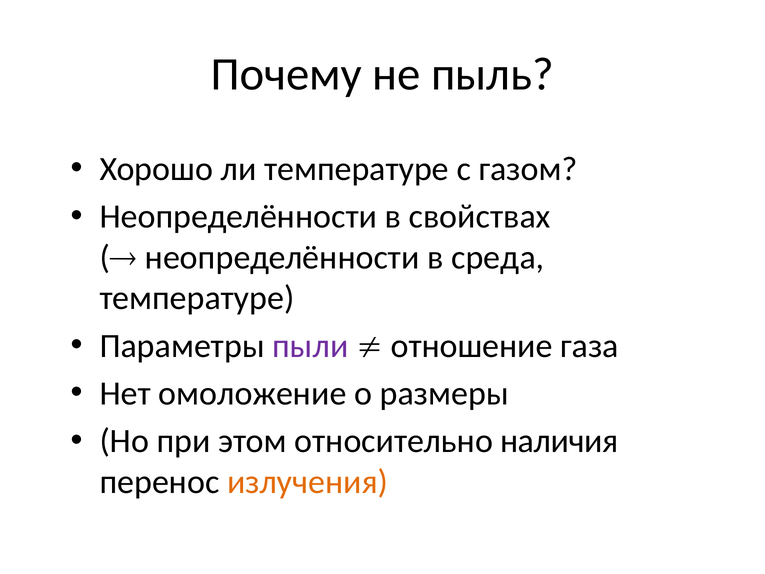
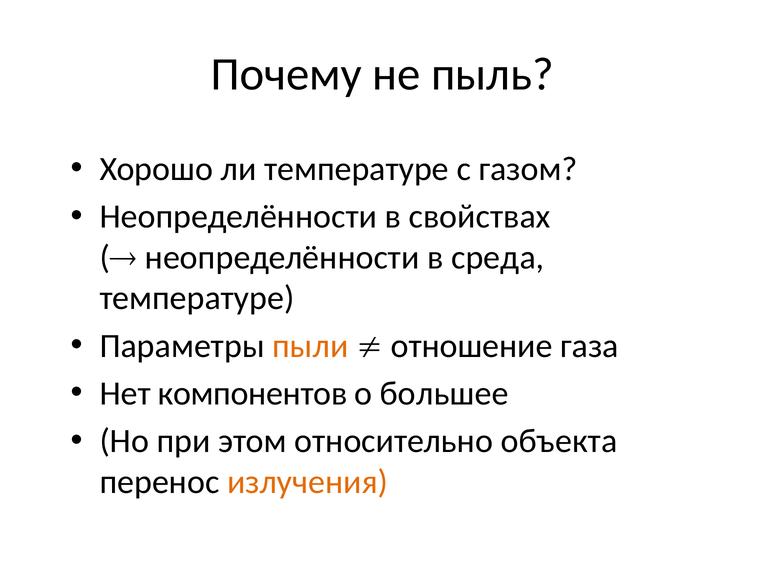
пыли colour: purple -> orange (310, 346)
омоложение: омоложение -> компонентов (253, 393)
размеры: размеры -> большее (444, 393)
наличия: наличия -> объекта (559, 441)
